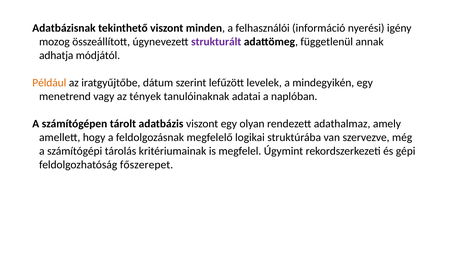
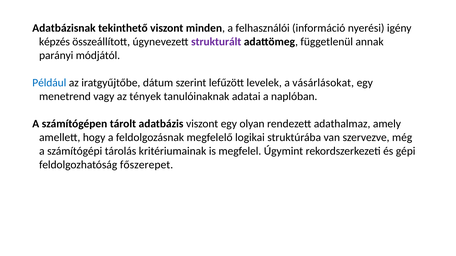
mozog: mozog -> képzés (54, 42)
adhatja: adhatja -> parányi (56, 56)
Például colour: orange -> blue (49, 83)
mindegyikén: mindegyikén -> vásárlásokat (323, 83)
